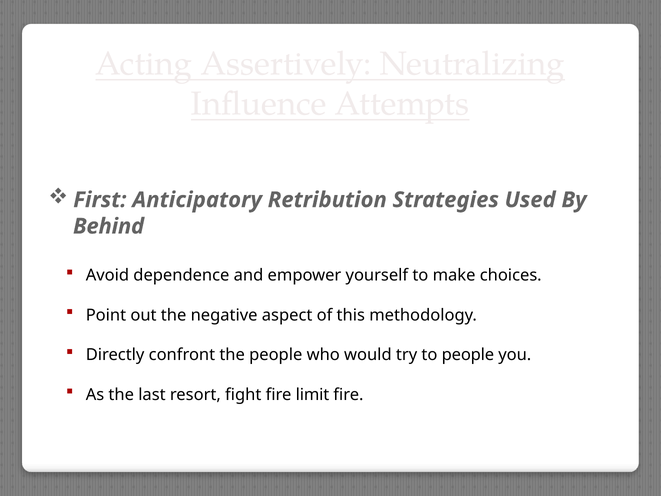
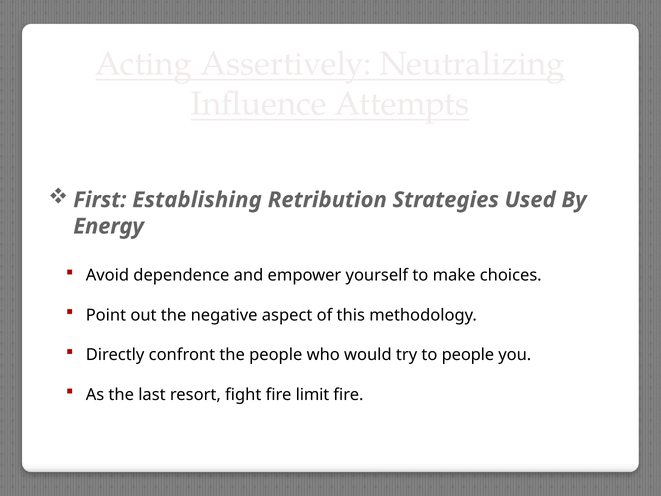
Anticipatory: Anticipatory -> Establishing (197, 200)
Behind: Behind -> Energy (109, 226)
